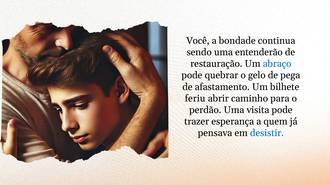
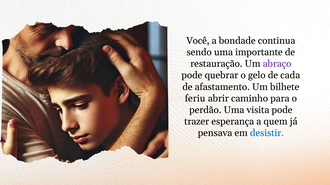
entenderão: entenderão -> importante (259, 52)
abraço colour: blue -> purple (277, 64)
pega: pega -> cada (290, 76)
